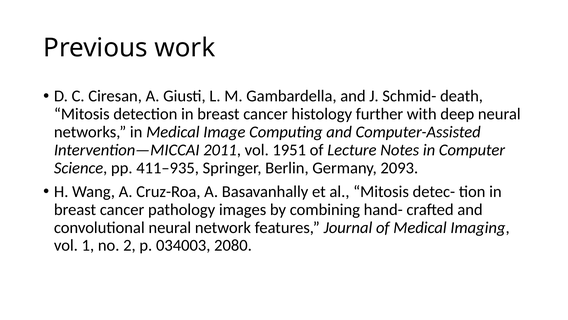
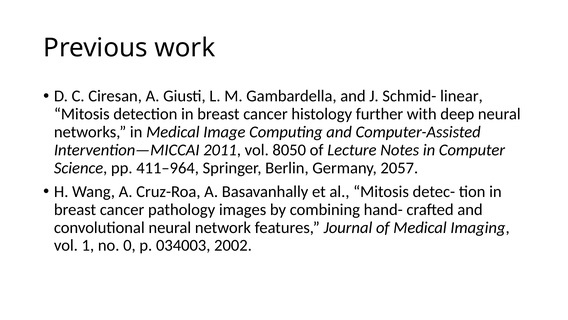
death: death -> linear (461, 96)
1951: 1951 -> 8050 (289, 150)
411–935: 411–935 -> 411–964 (168, 168)
2093: 2093 -> 2057 (399, 168)
2: 2 -> 0 (129, 245)
2080: 2080 -> 2002 (233, 245)
